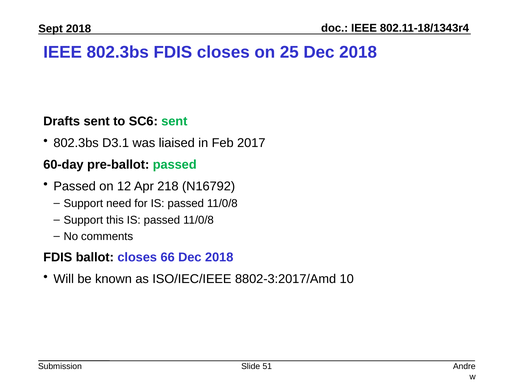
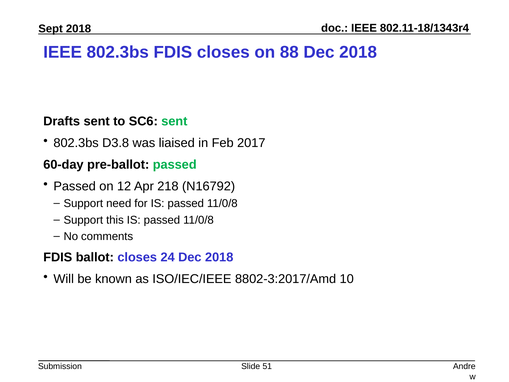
25: 25 -> 88 (289, 52)
D3.1: D3.1 -> D3.8 (116, 143)
66: 66 -> 24 (168, 257)
